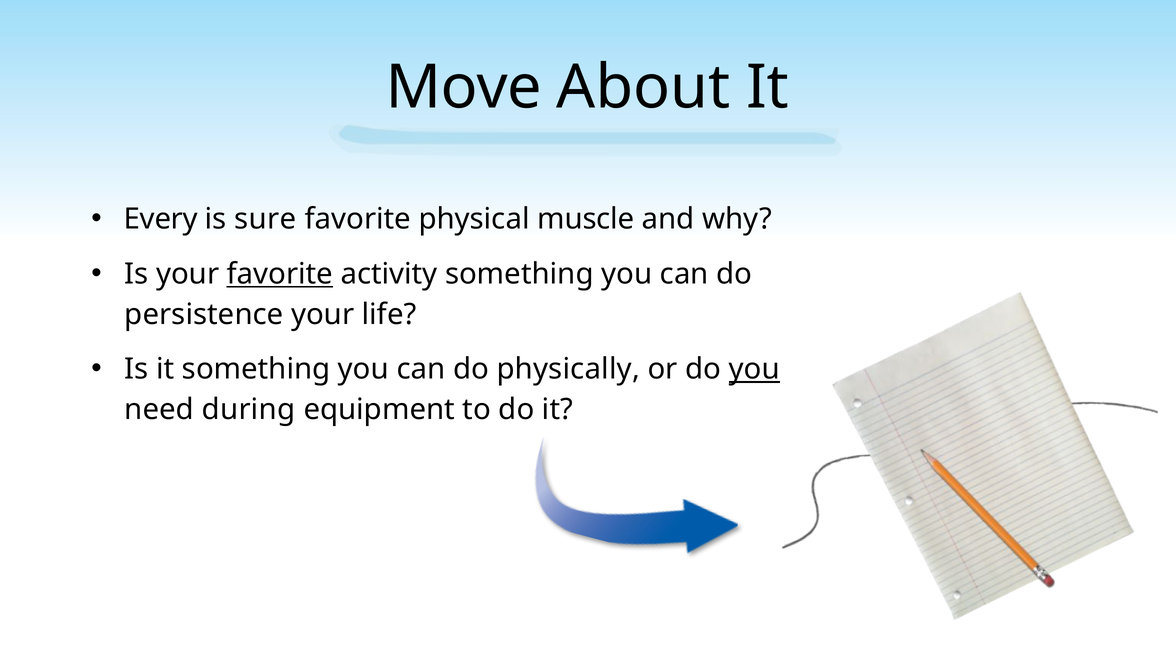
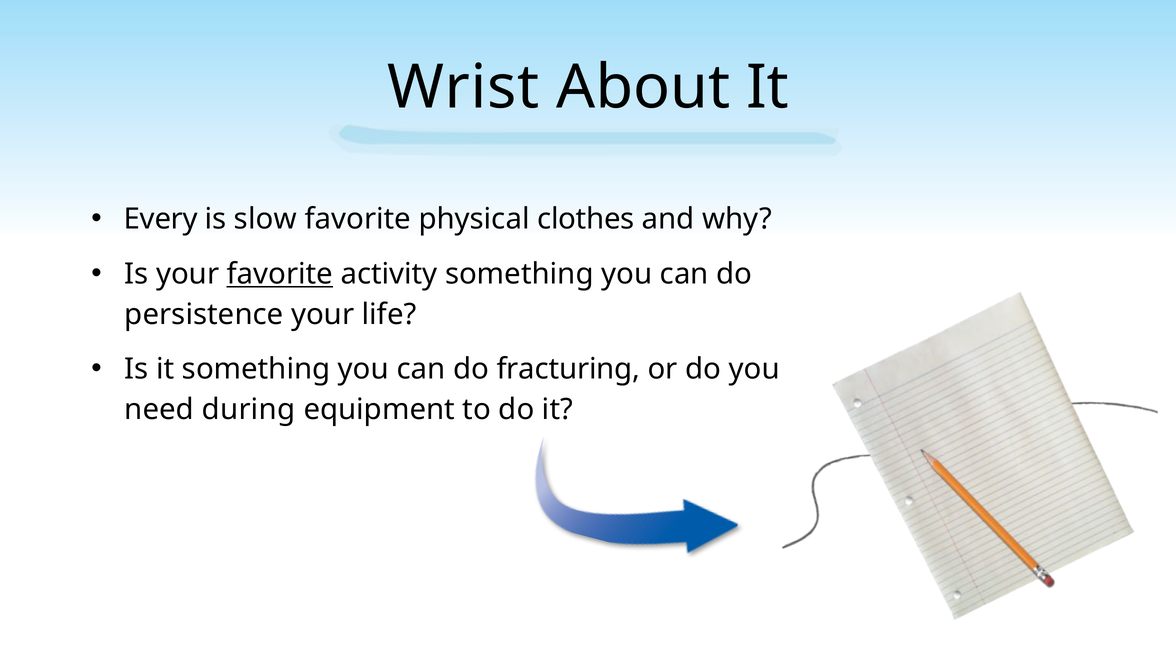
Move: Move -> Wrist (463, 87)
sure: sure -> slow (265, 219)
muscle: muscle -> clothes (586, 219)
physically: physically -> fracturing (568, 369)
you underline: present -> none (754, 369)
